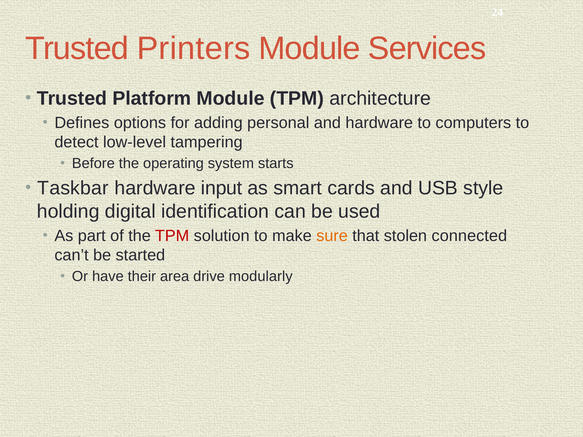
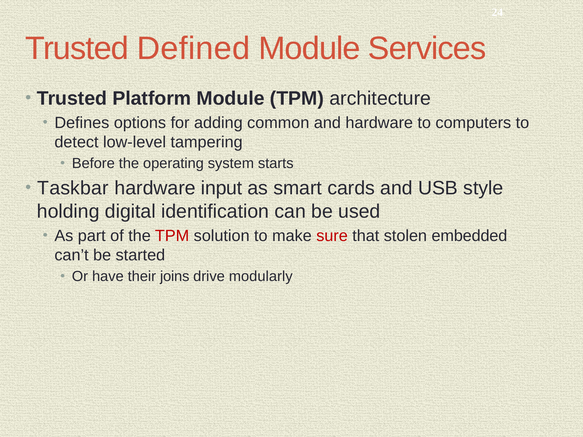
Printers: Printers -> Defined (194, 48)
personal: personal -> common (278, 123)
sure colour: orange -> red (332, 236)
connected: connected -> embedded (469, 236)
area: area -> joins (175, 277)
